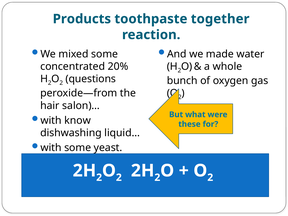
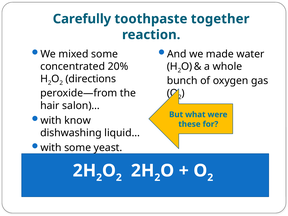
Products: Products -> Carefully (82, 19)
questions: questions -> directions (91, 79)
